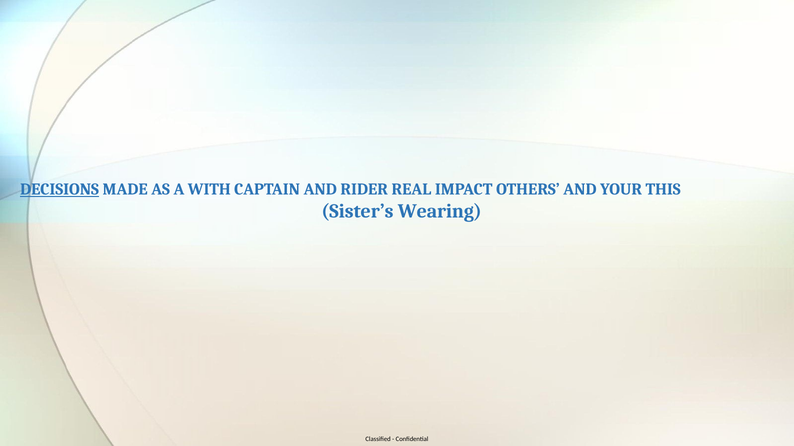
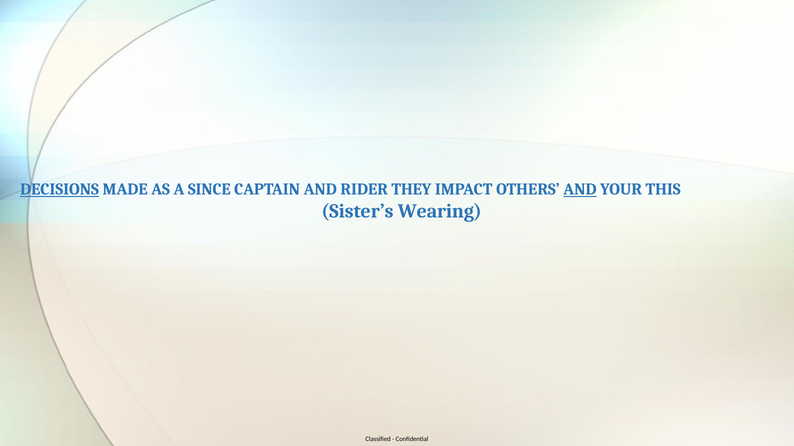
WITH: WITH -> SINCE (209, 190)
REAL: REAL -> THEY (411, 190)
AND underline: none -> present (580, 190)
